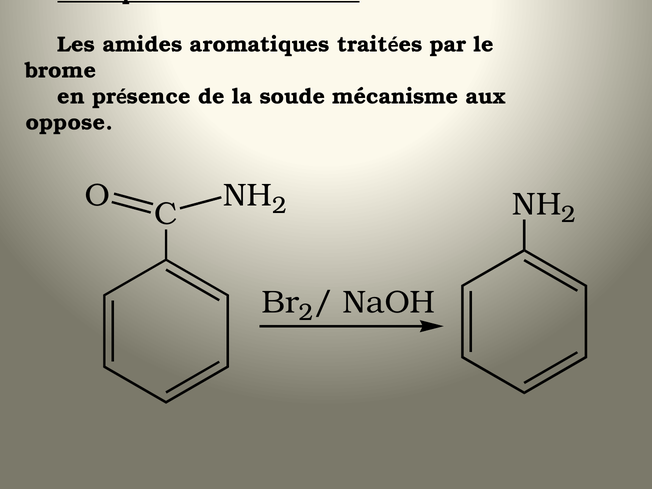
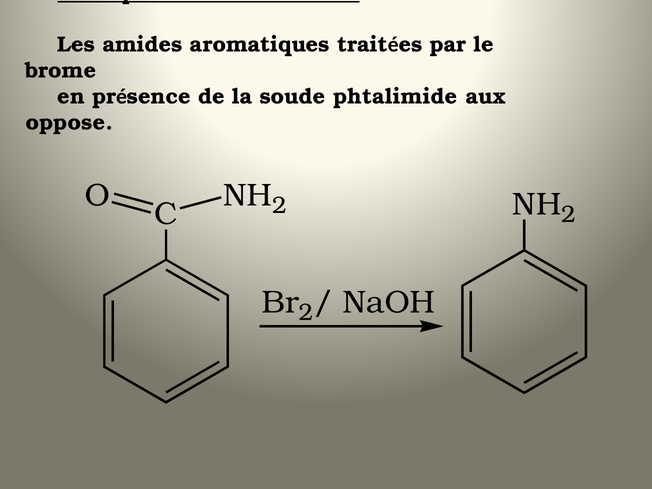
mécanisme: mécanisme -> phtalimide (395, 97)
